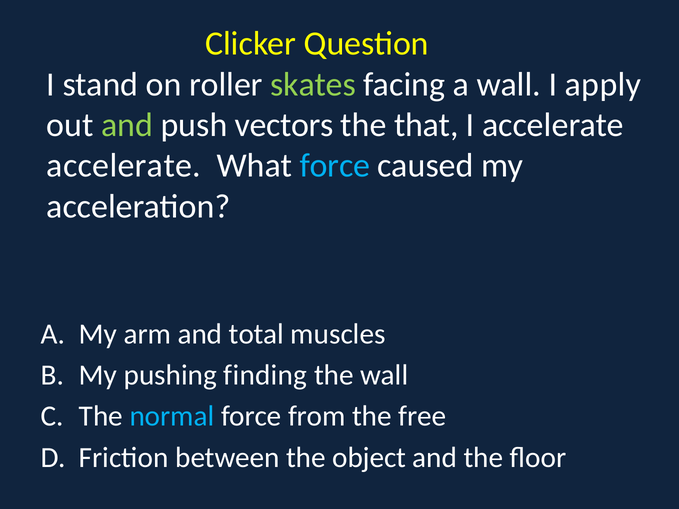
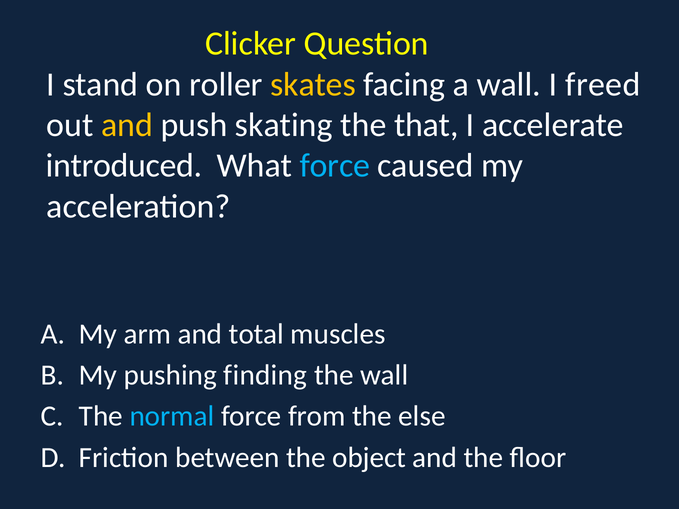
skates colour: light green -> yellow (313, 84)
apply: apply -> freed (603, 84)
and colour: light green -> yellow (127, 125)
vectors: vectors -> skating (284, 125)
accelerate: accelerate -> introduced (124, 166)
free: free -> else (422, 416)
